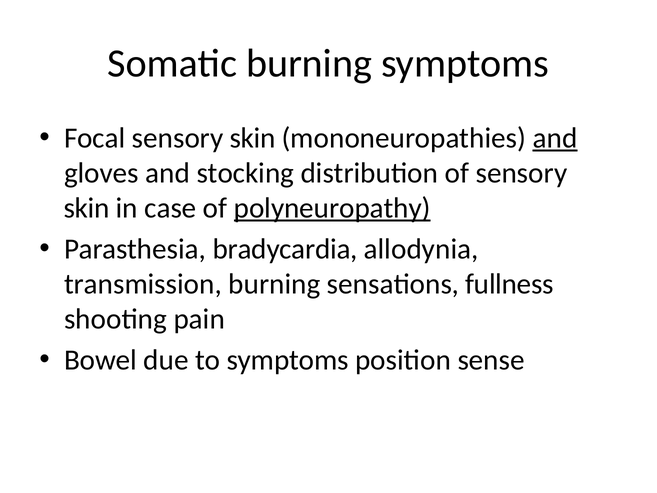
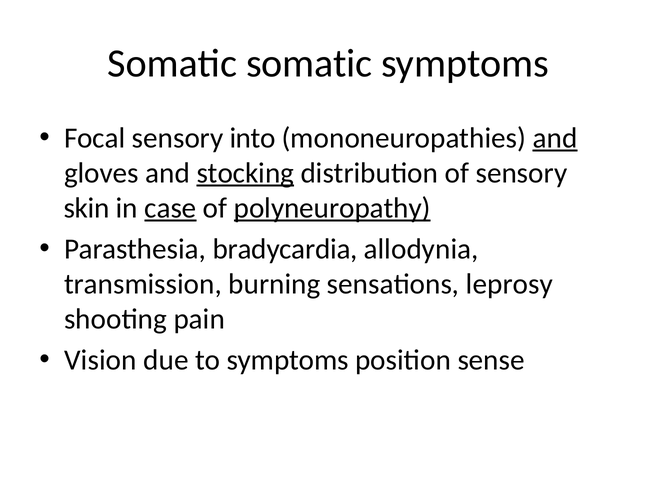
Somatic burning: burning -> somatic (309, 64)
Focal sensory skin: skin -> into (253, 138)
stocking underline: none -> present (245, 173)
case underline: none -> present (170, 208)
fullness: fullness -> leprosy (509, 284)
Bowel: Bowel -> Vision (100, 360)
